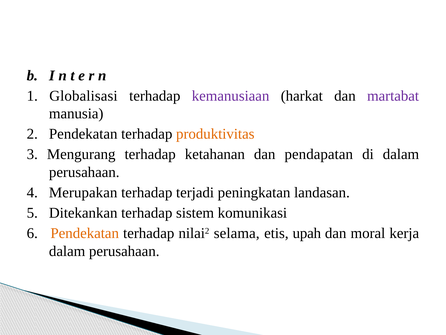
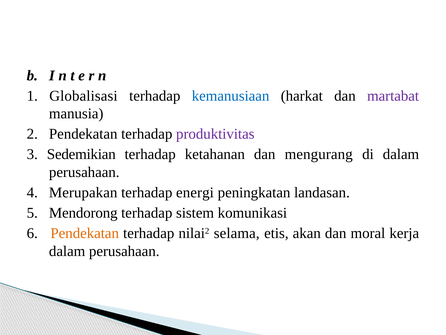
kemanusiaan colour: purple -> blue (231, 96)
produktivitas colour: orange -> purple (215, 134)
Mengurang: Mengurang -> Sedemikian (81, 154)
pendapatan: pendapatan -> mengurang (319, 154)
terjadi: terjadi -> energi (195, 192)
Ditekankan: Ditekankan -> Mendorong (83, 213)
upah: upah -> akan (307, 233)
